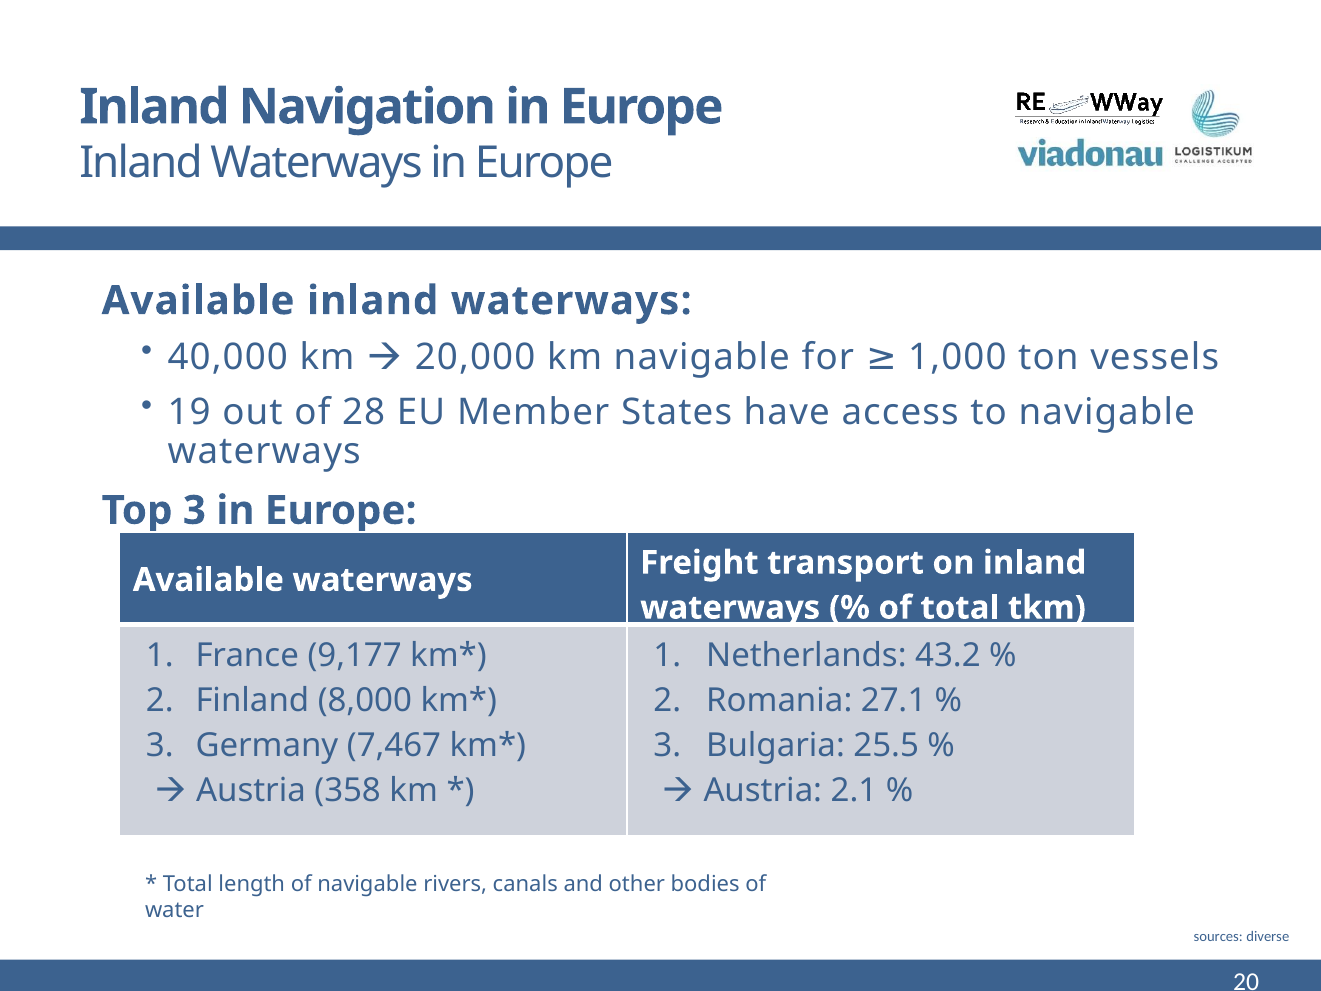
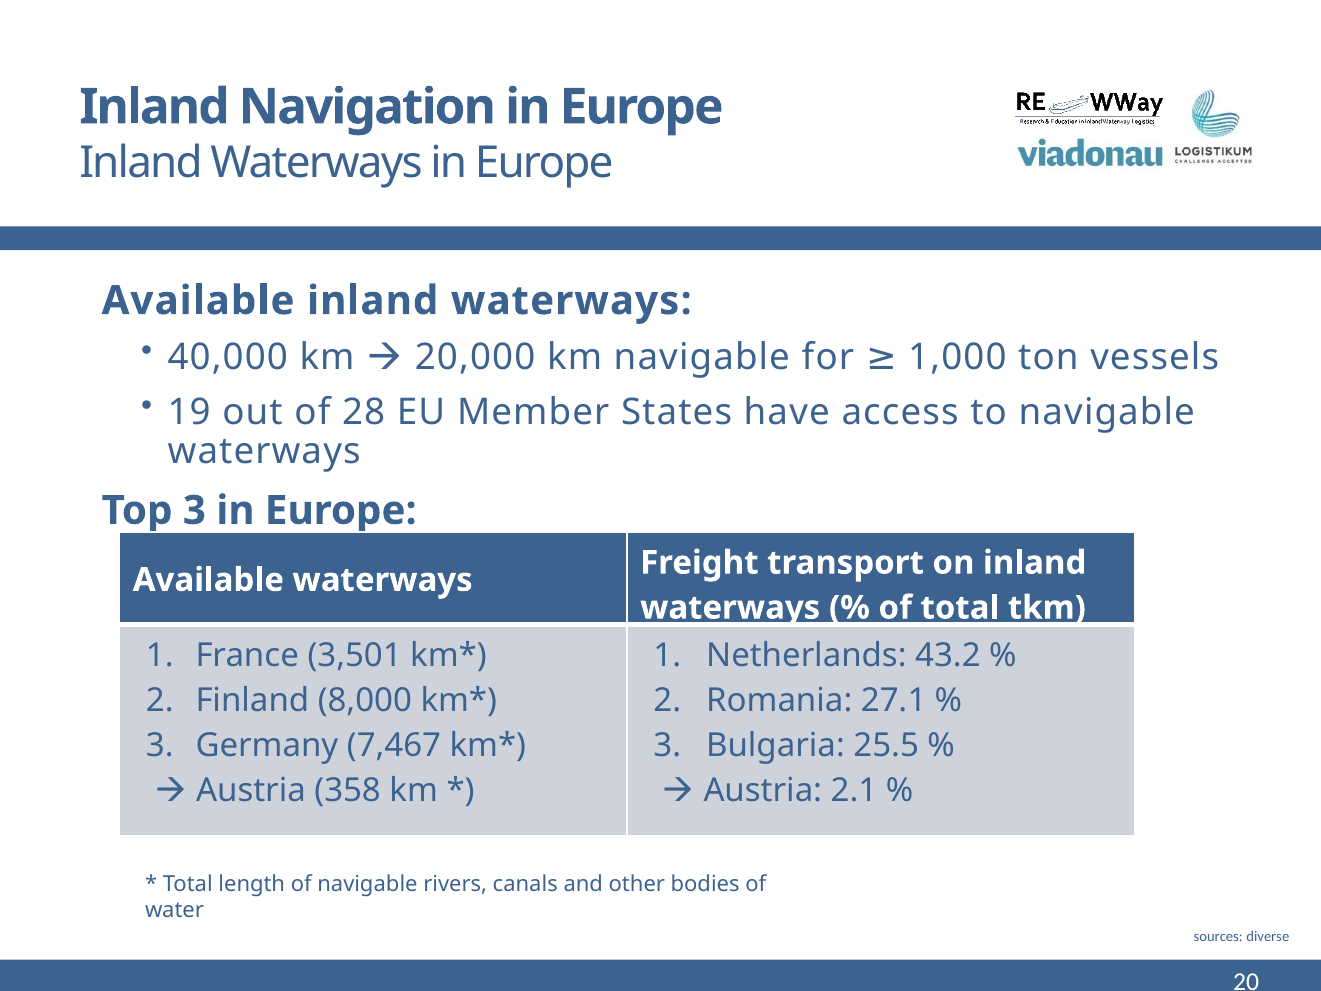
9,177: 9,177 -> 3,501 (355, 655)
